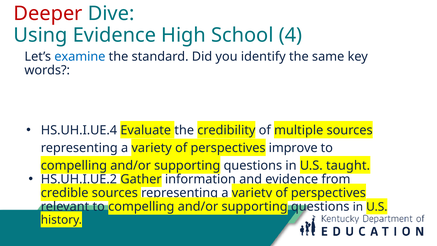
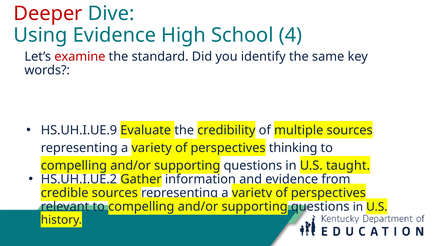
examine colour: blue -> red (80, 57)
HS.UH.I.UE.4: HS.UH.I.UE.4 -> HS.UH.I.UE.9 (79, 130)
improve: improve -> thinking (293, 148)
